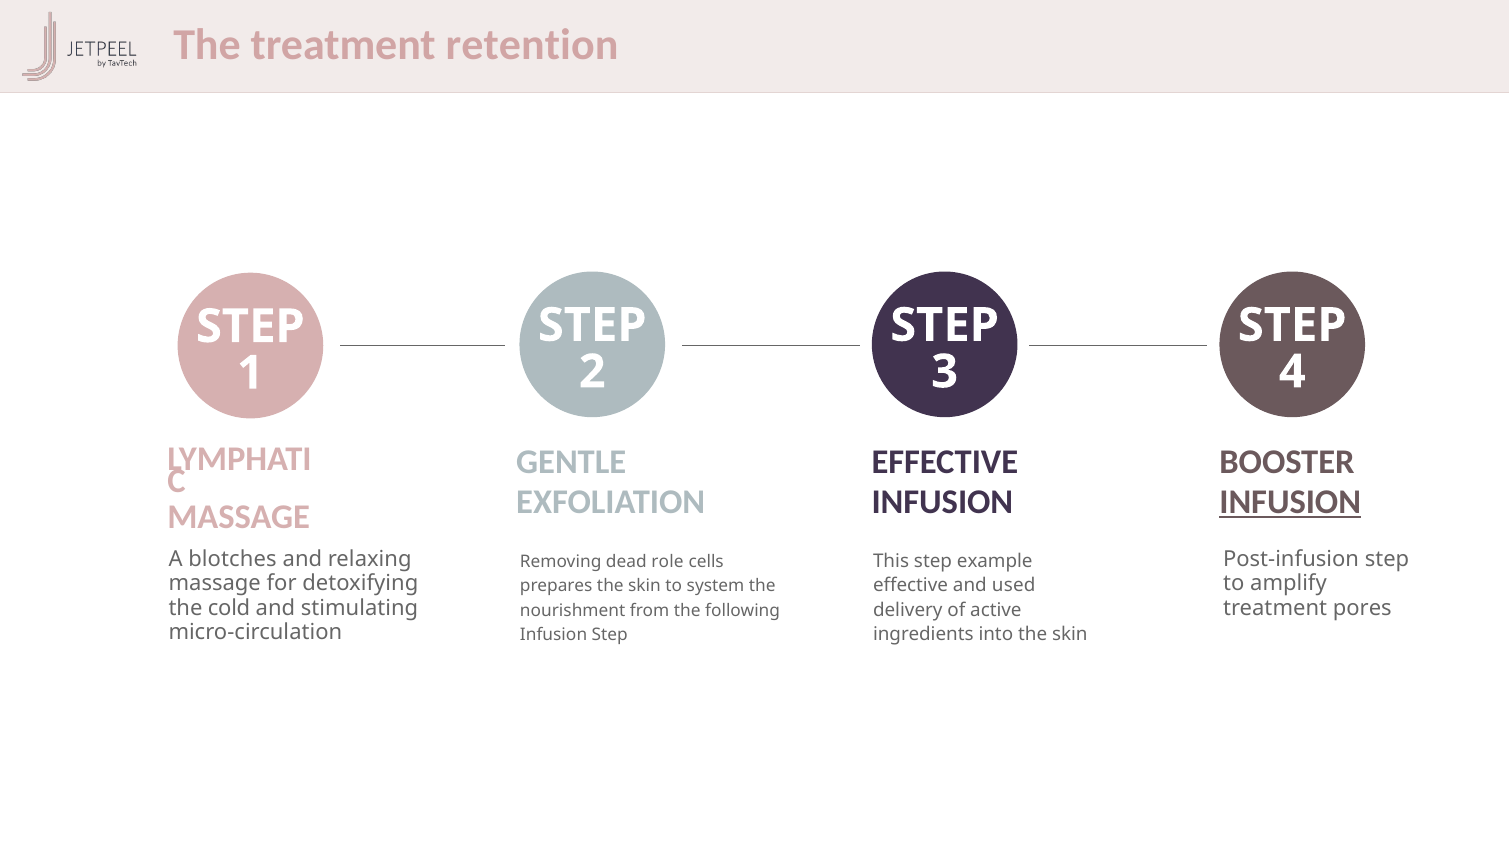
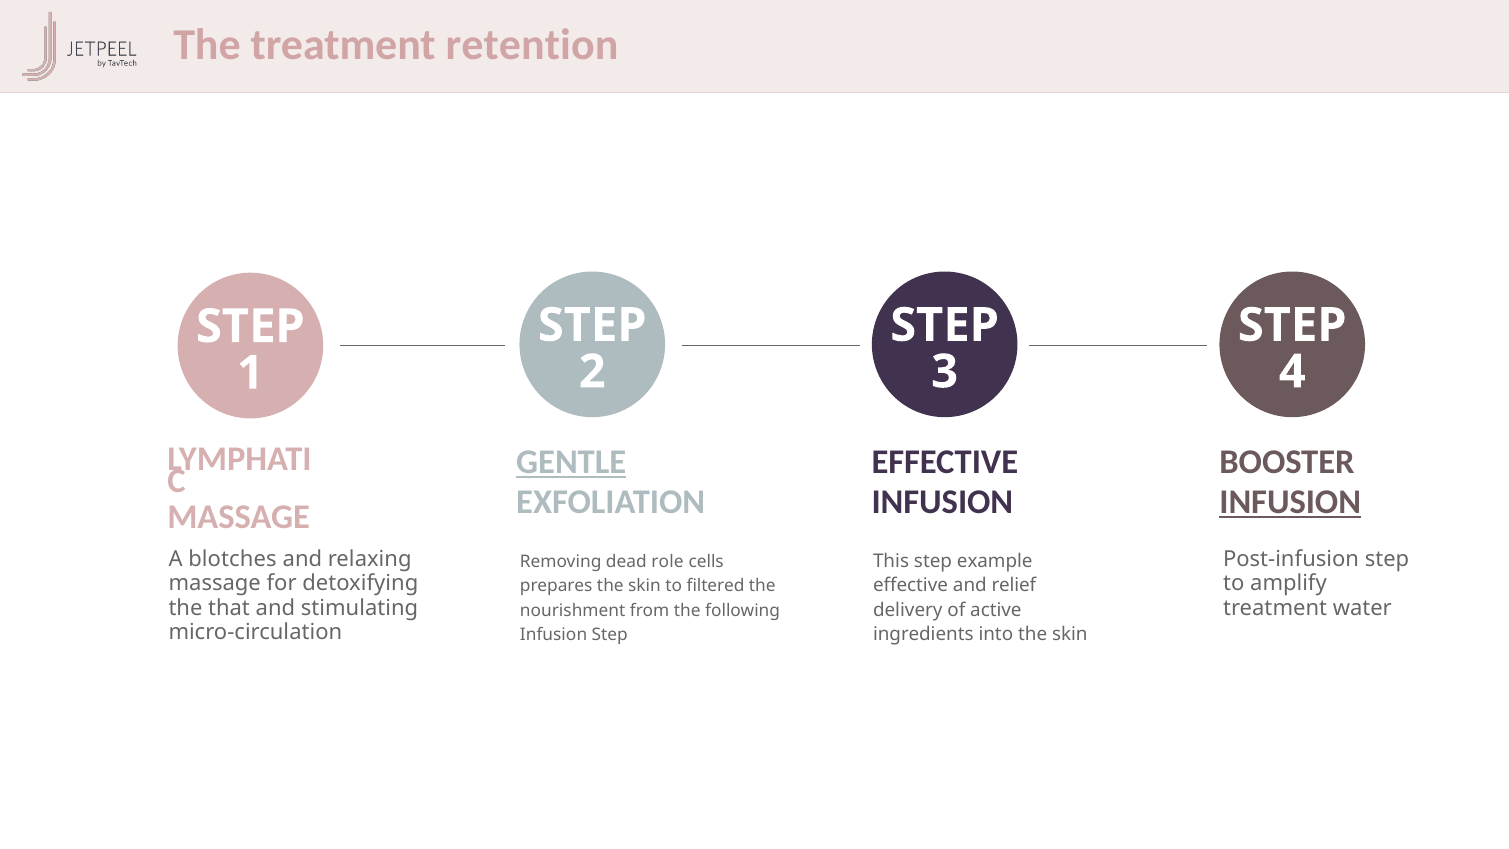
GENTLE underline: none -> present (571, 462)
used: used -> relief (1014, 585)
system: system -> filtered (716, 586)
cold: cold -> that (229, 608)
pores: pores -> water (1362, 608)
